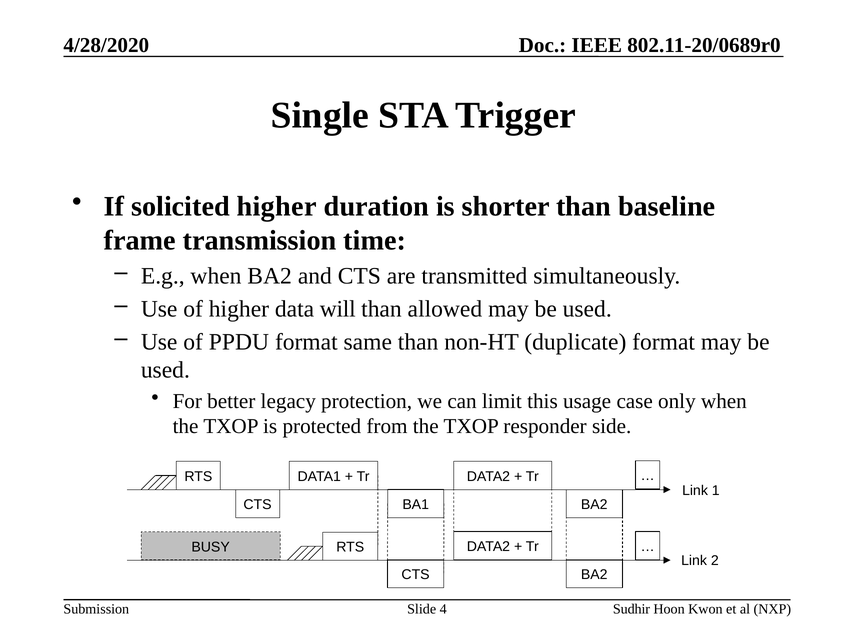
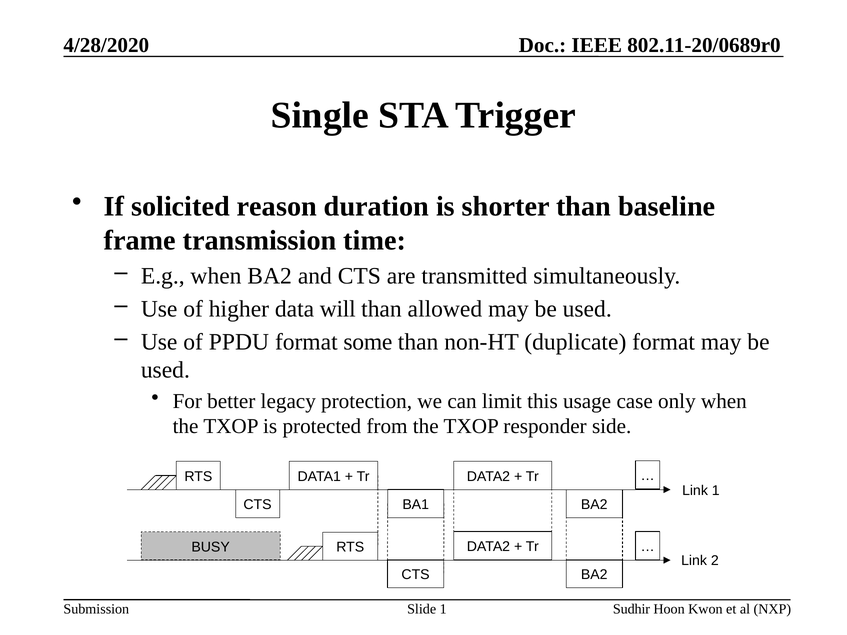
solicited higher: higher -> reason (277, 207)
same: same -> some (368, 342)
Slide 4: 4 -> 1 (443, 609)
